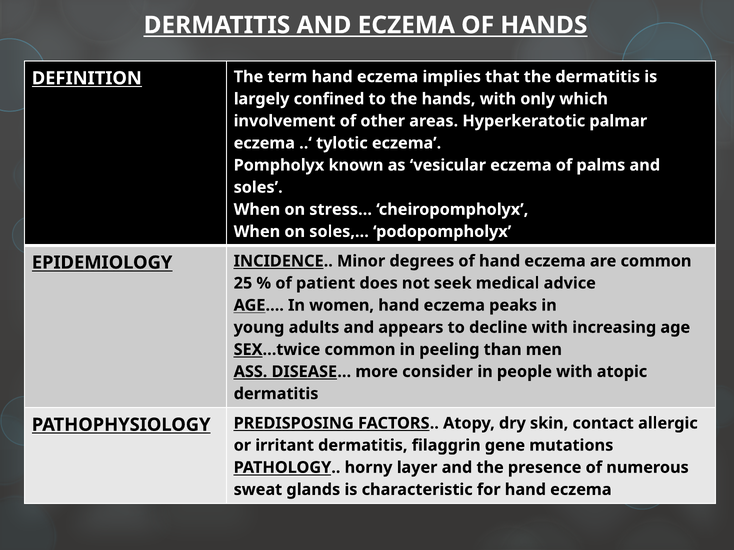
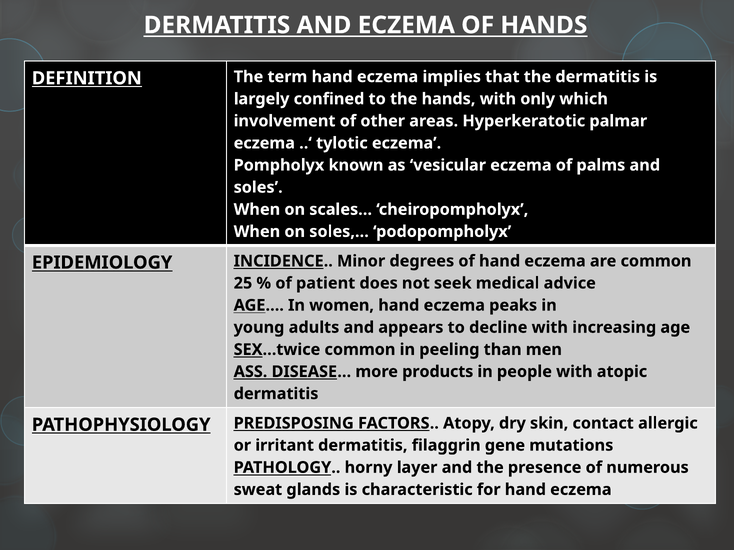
stress…: stress… -> scales… (341, 210)
consider: consider -> products (438, 372)
